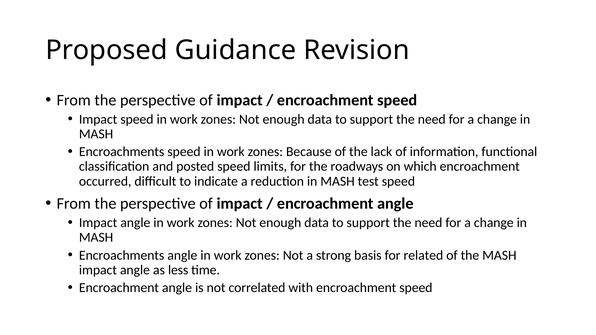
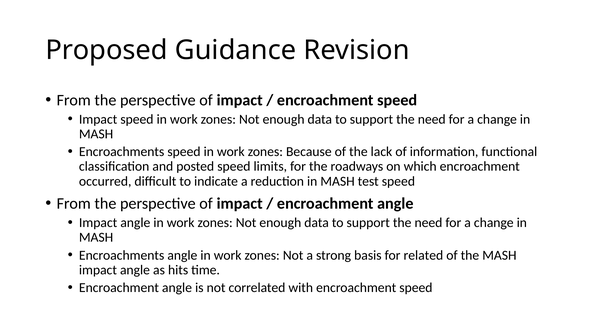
less: less -> hits (178, 270)
